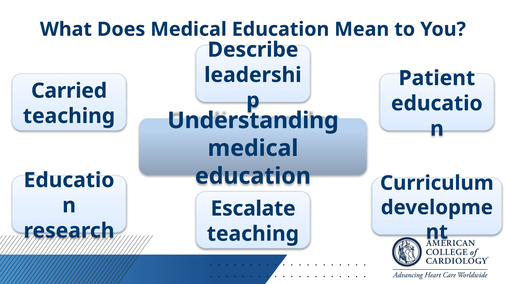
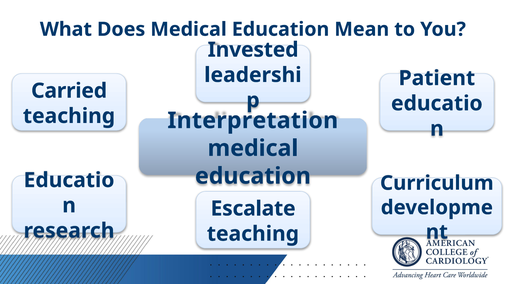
Describe: Describe -> Invested (253, 50)
Understanding: Understanding -> Interpretation (253, 121)
